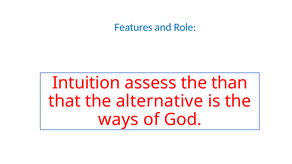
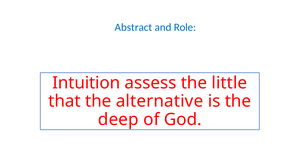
Features: Features -> Abstract (133, 27)
than: than -> little (229, 83)
ways: ways -> deep (118, 120)
